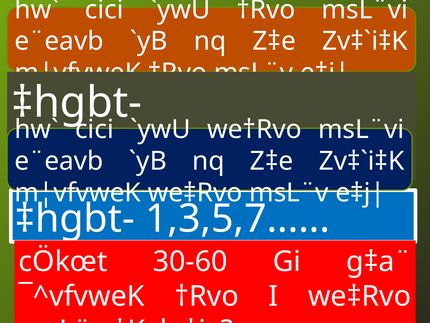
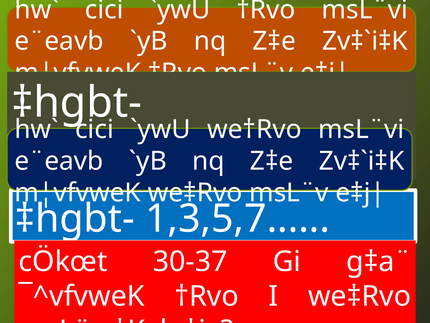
30-60: 30-60 -> 30-37 (190, 261)
